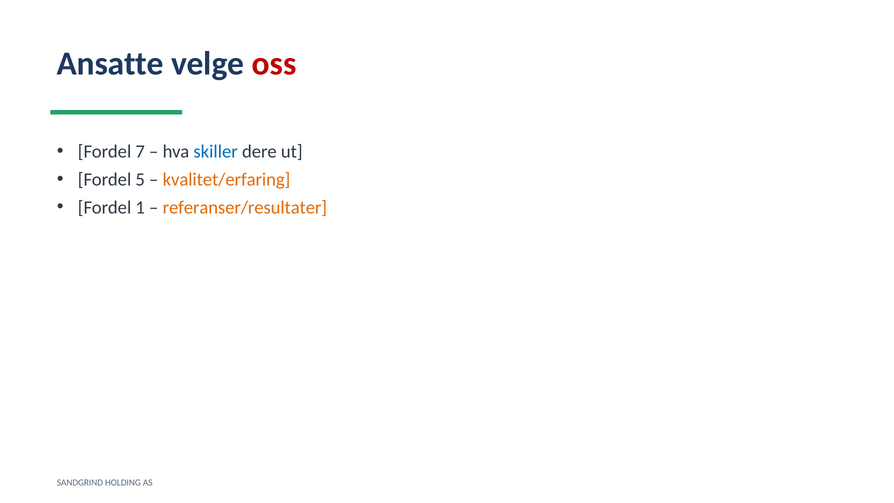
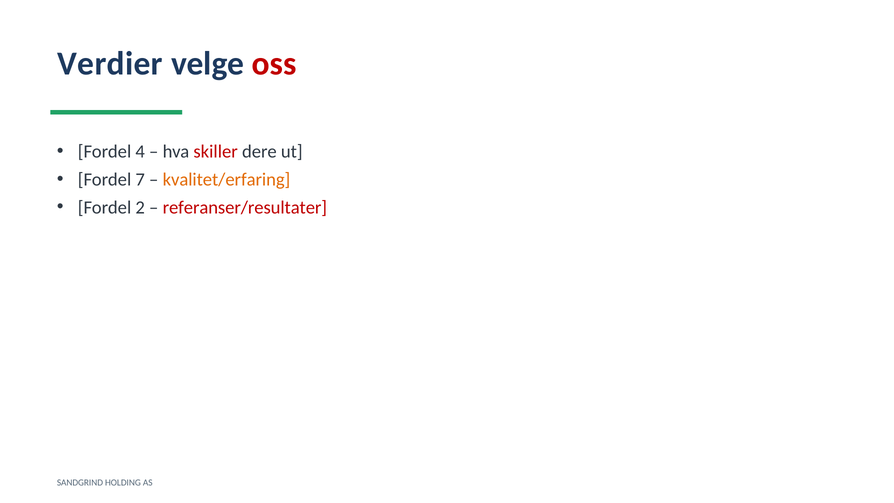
Ansatte: Ansatte -> Verdier (110, 64)
7: 7 -> 4 (140, 151)
skiller colour: blue -> red (216, 151)
5: 5 -> 7 (140, 179)
1: 1 -> 2 (140, 207)
referanser/resultater colour: orange -> red (245, 207)
